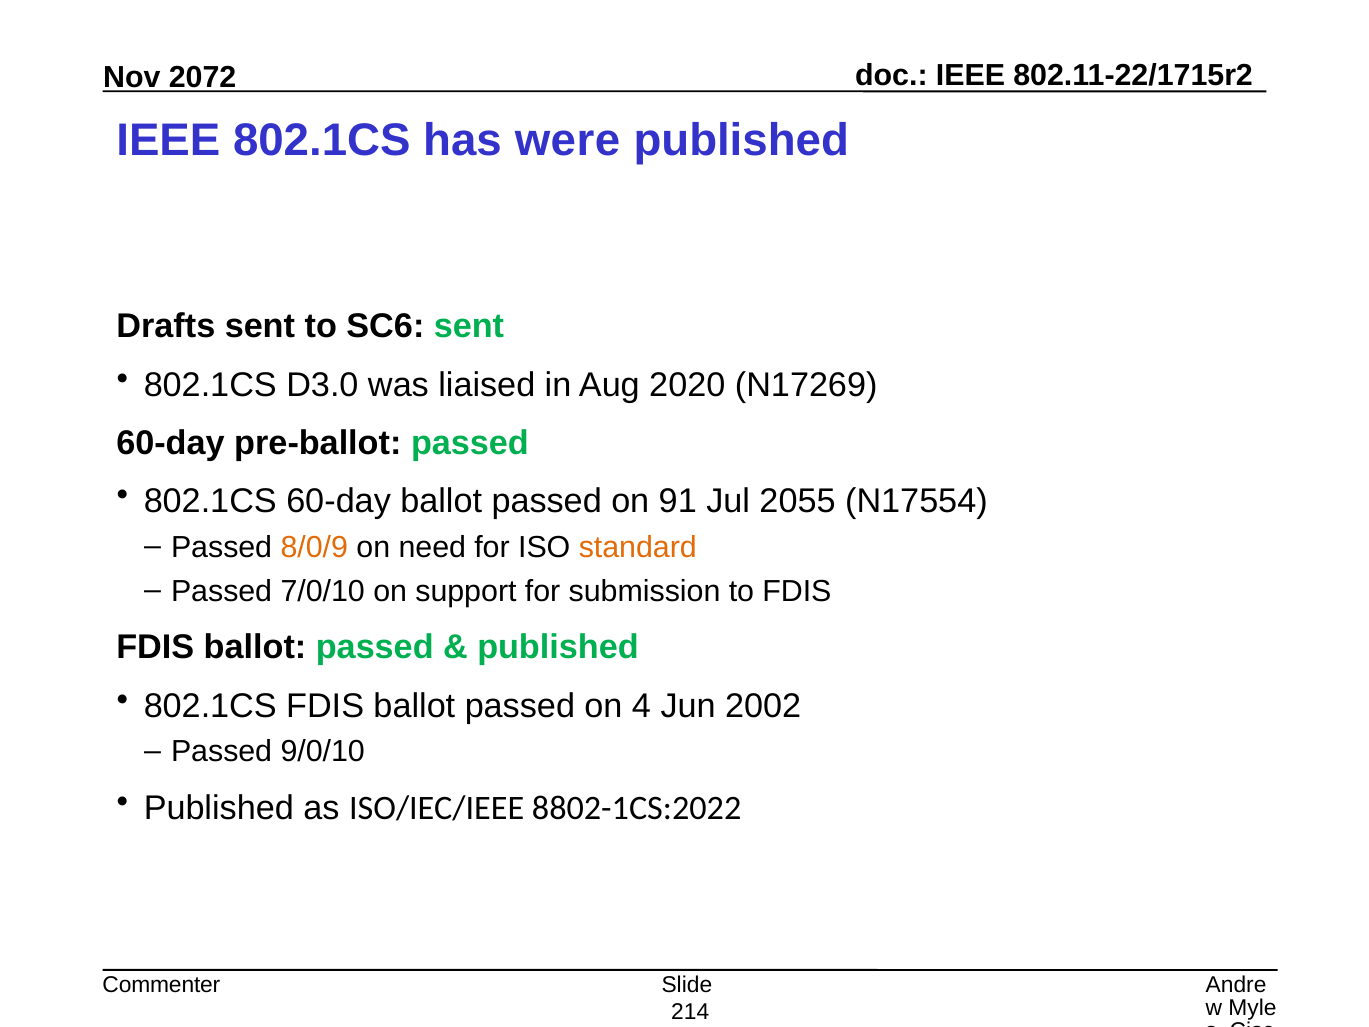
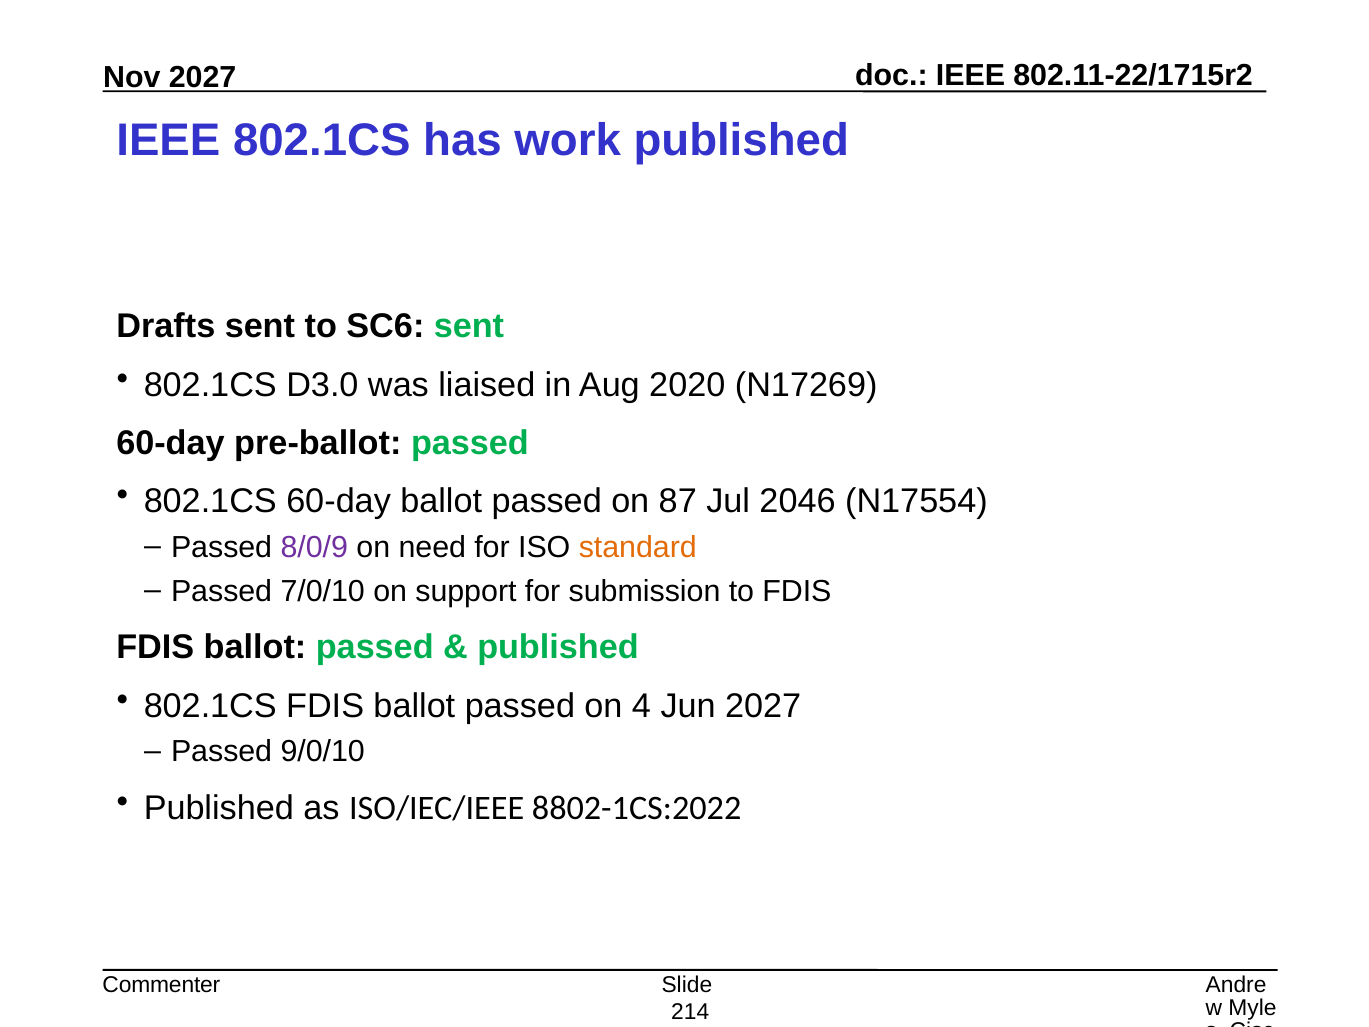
2072: 2072 -> 2027 (203, 78)
were: were -> work (568, 140)
91: 91 -> 87 (678, 501)
2055: 2055 -> 2046 (798, 501)
8/0/9 colour: orange -> purple (314, 547)
Jun 2002: 2002 -> 2027 (763, 706)
